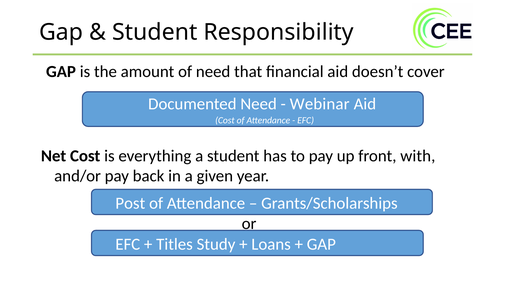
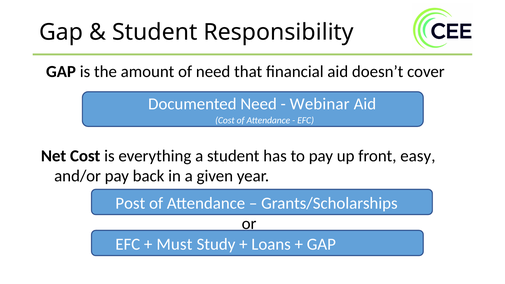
with: with -> easy (418, 156)
Titles: Titles -> Must (174, 244)
